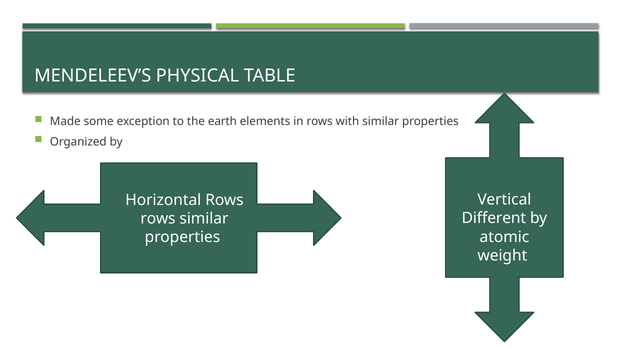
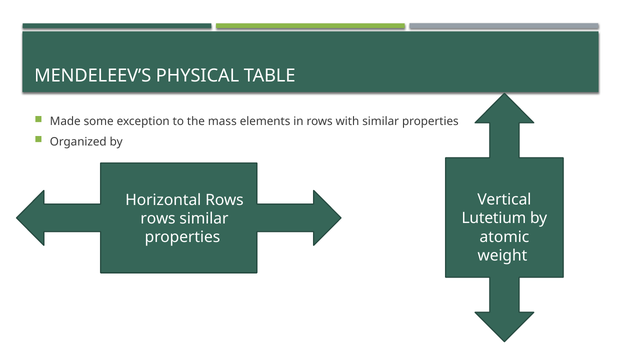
earth: earth -> mass (222, 121)
Different: Different -> Lutetium (494, 218)
